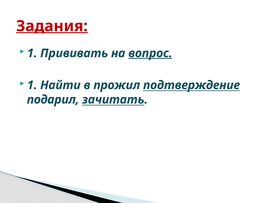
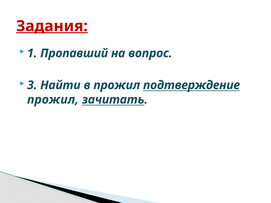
Прививать: Прививать -> Пропавший (74, 53)
вопрос underline: present -> none (150, 53)
1: 1 -> 3 (32, 85)
подарил: подарил -> прожил (53, 100)
